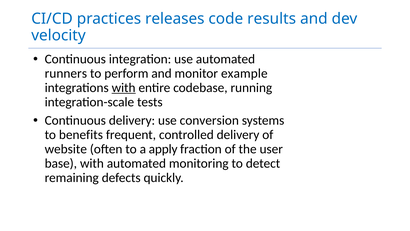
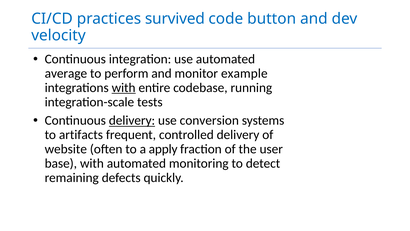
releases: releases -> survived (175, 19)
results: results -> button (272, 19)
runners: runners -> average (66, 73)
delivery underline: none -> present (132, 120)
benefits: benefits -> artifacts (81, 135)
